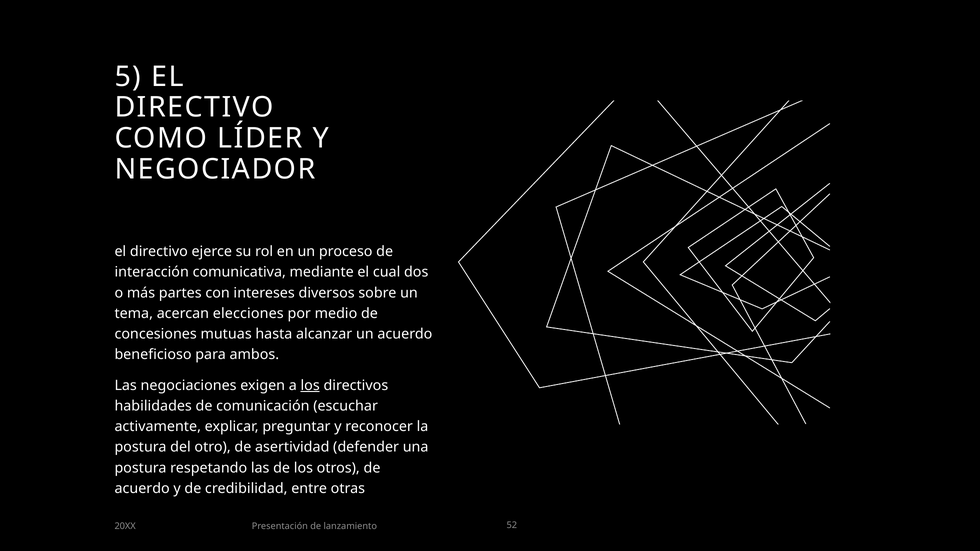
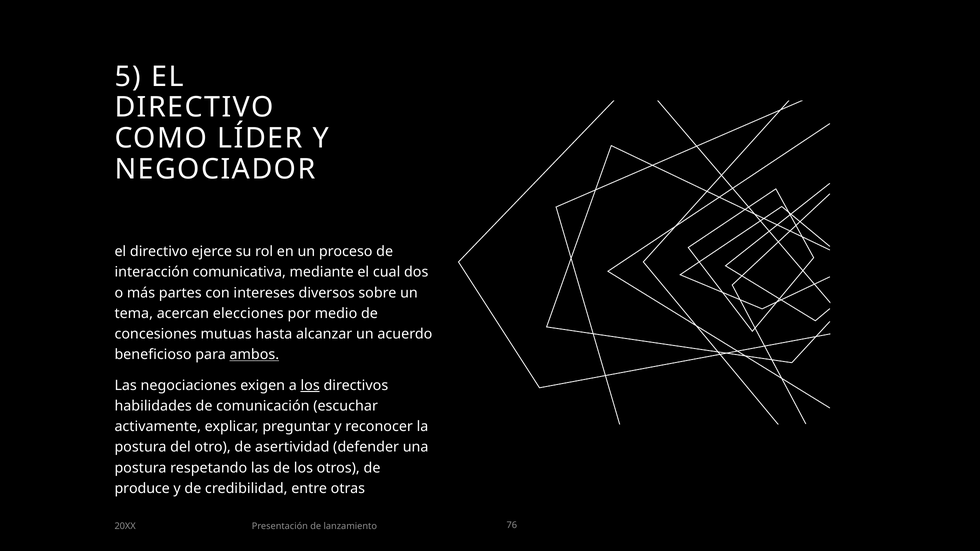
ambos underline: none -> present (254, 355)
acuerdo: acuerdo -> produce (142, 489)
52: 52 -> 76 (512, 525)
